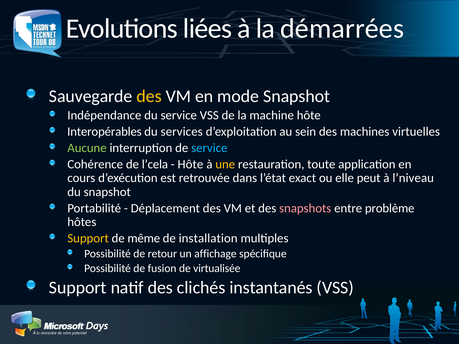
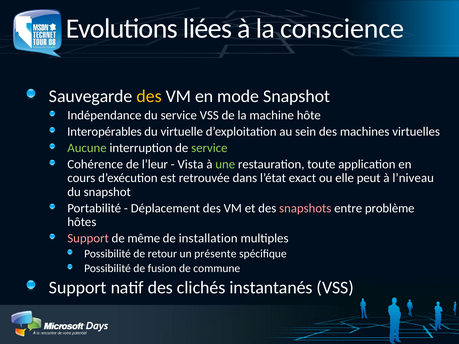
démarrées: démarrées -> conscience (342, 29)
services: services -> virtuelle (182, 132)
service colour: light blue -> light green (209, 148)
l’cela: l’cela -> l’leur (155, 164)
Hôte: Hôte -> Vista (190, 164)
une colour: yellow -> light green (225, 164)
Support colour: yellow -> pink (88, 238)
affichage: affichage -> présente (215, 254)
virtualisée: virtualisée -> commune (217, 269)
